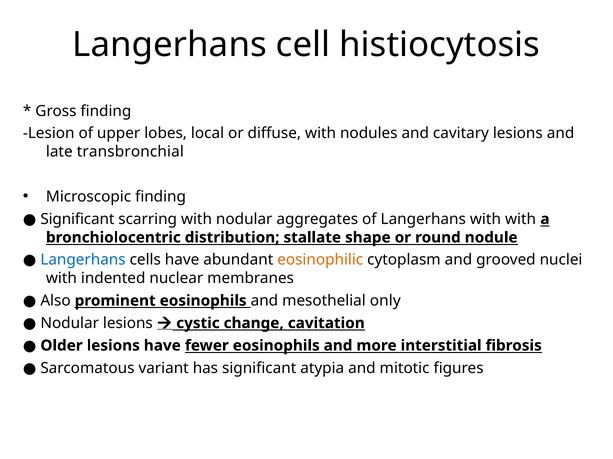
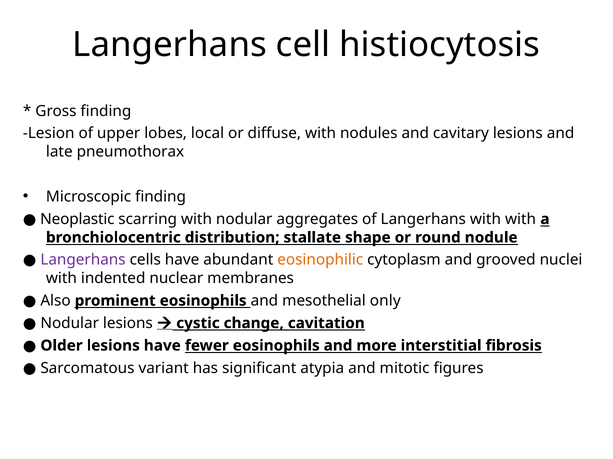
transbronchial: transbronchial -> pneumothorax (130, 152)
Significant: Significant -> Neoplastic (77, 219)
Langerhans colour: blue -> purple (83, 260)
